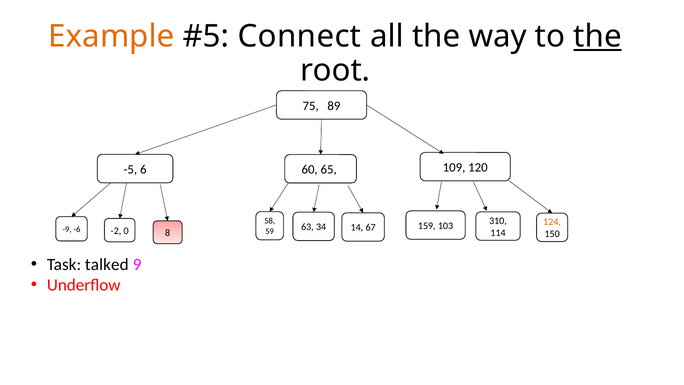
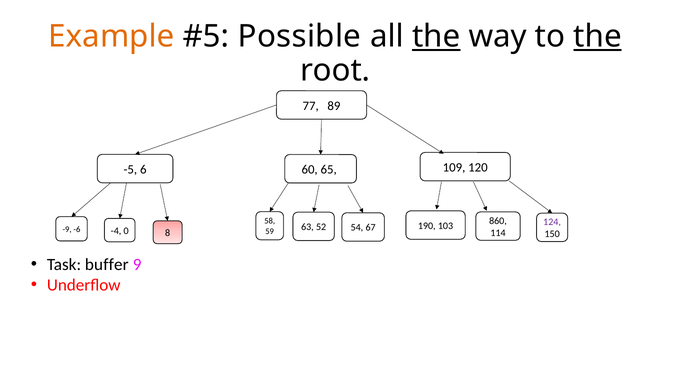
Connect: Connect -> Possible (299, 36)
the underline: none -> present (436, 36)
75: 75 -> 77 (311, 106)
310: 310 -> 860 (498, 221)
124 colour: orange -> purple (552, 222)
159: 159 -> 190 (427, 226)
34: 34 -> 52 (321, 227)
14: 14 -> 54 (357, 228)
-2: -2 -> -4 (116, 231)
talked: talked -> buffer (107, 264)
